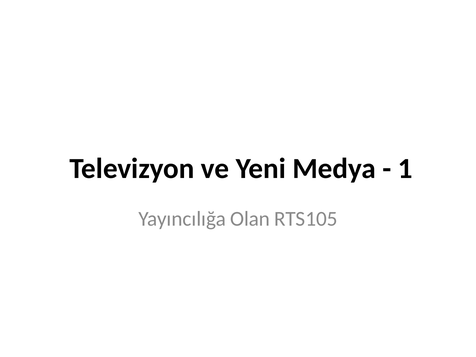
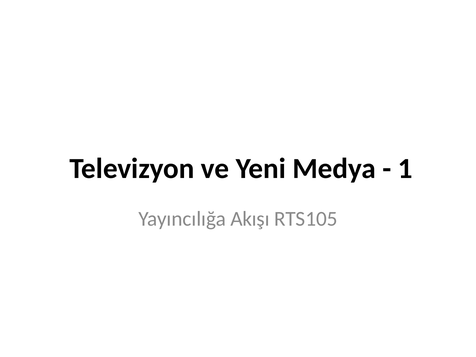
Olan: Olan -> Akışı (250, 219)
